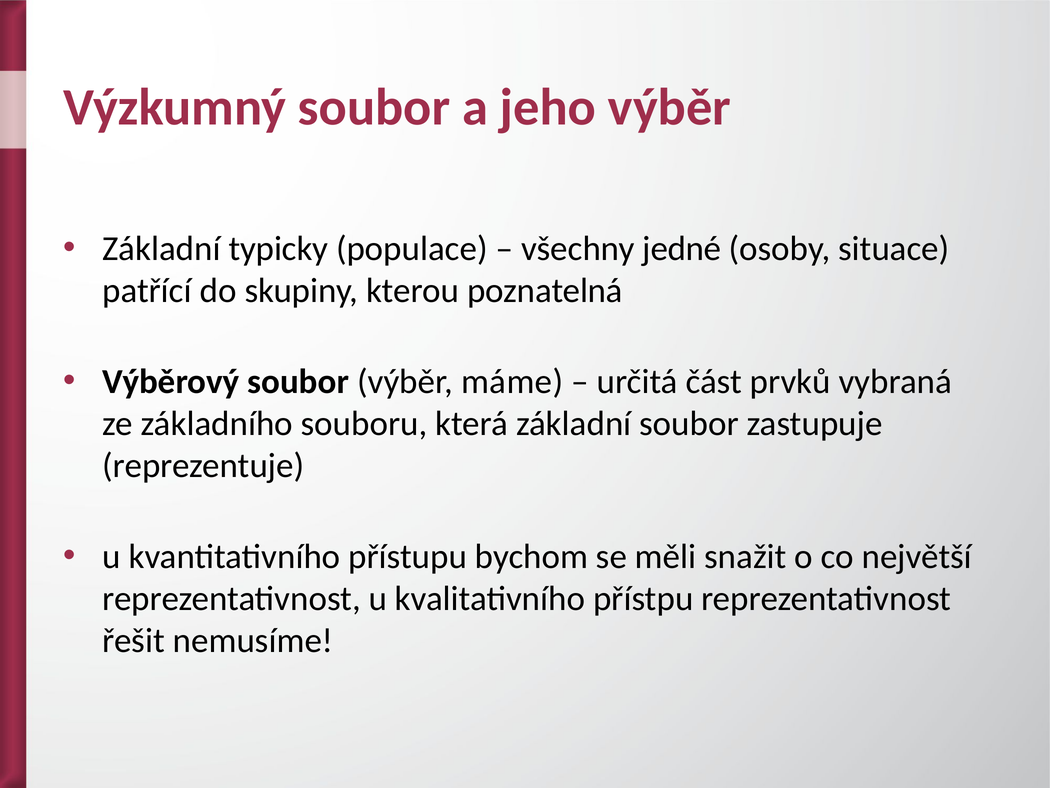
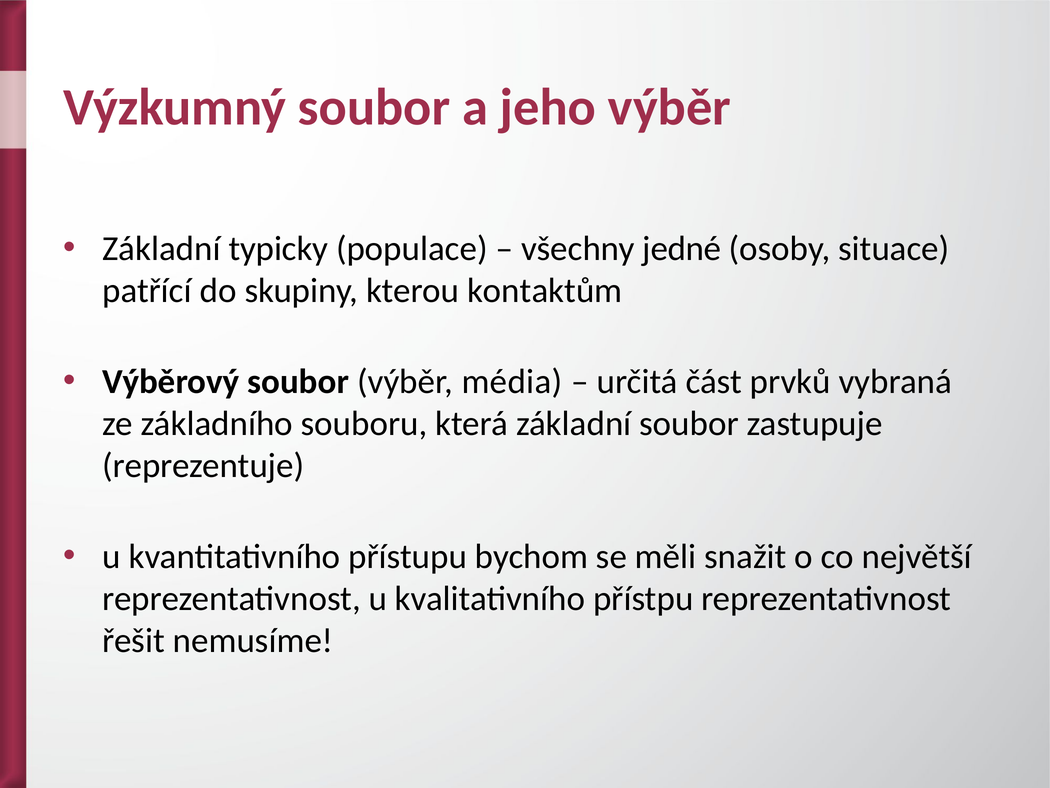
poznatelná: poznatelná -> kontaktům (545, 290)
máme: máme -> média (512, 381)
